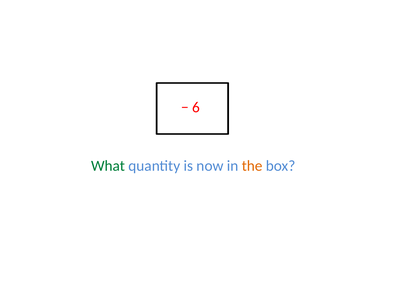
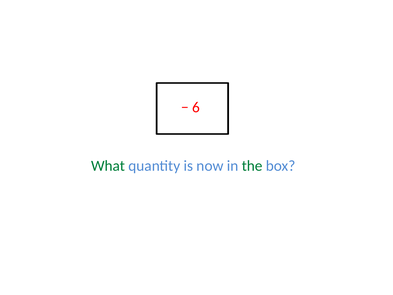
the colour: orange -> green (252, 166)
